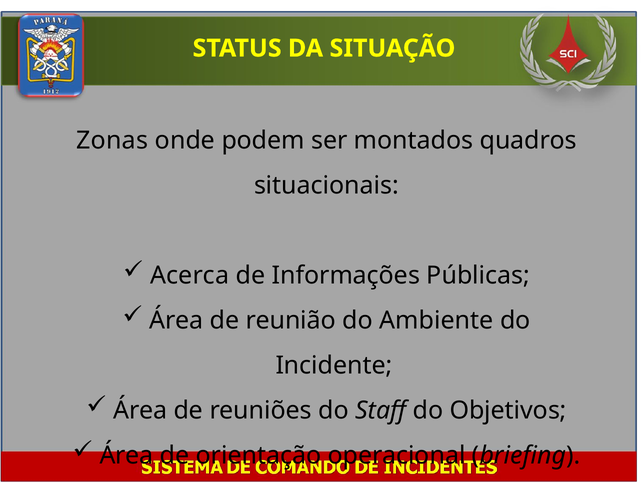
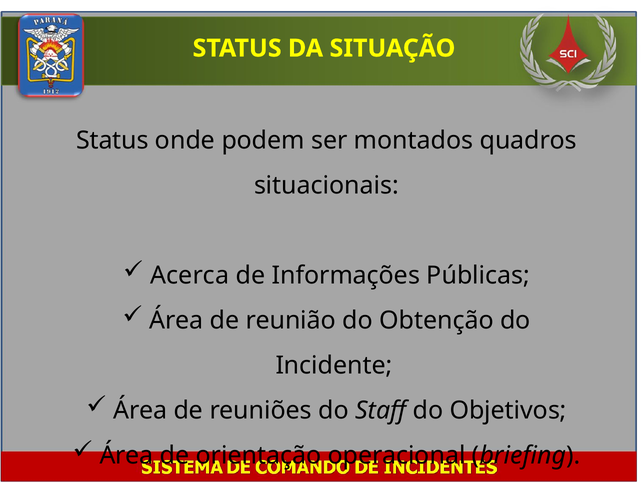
Zonas: Zonas -> Status (112, 140)
Ambiente: Ambiente -> Obtenção (437, 321)
